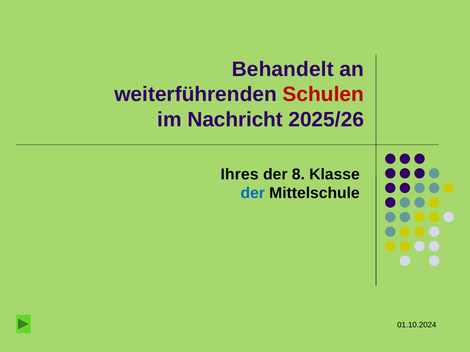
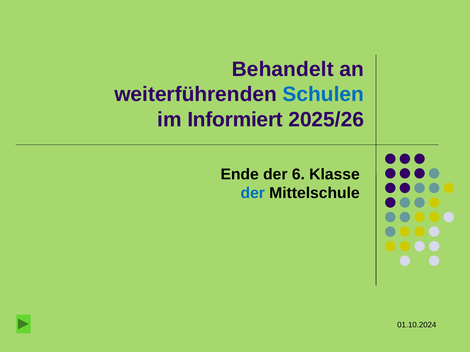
Schulen colour: red -> blue (323, 95)
Nachricht: Nachricht -> Informiert (235, 120)
Ihres: Ihres -> Ende (240, 175)
8: 8 -> 6 (298, 175)
